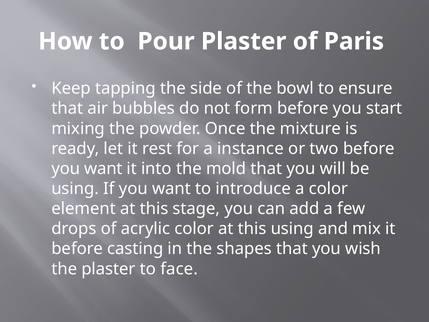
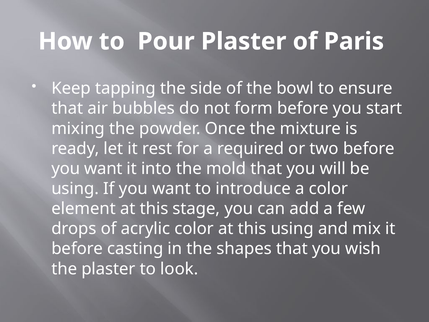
instance: instance -> required (251, 148)
face: face -> look (179, 269)
